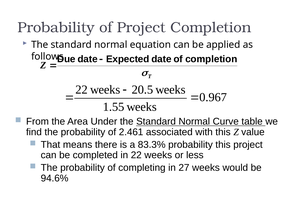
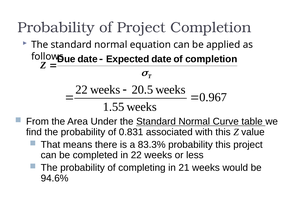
2.461: 2.461 -> 0.831 (131, 132)
27: 27 -> 21 (184, 167)
